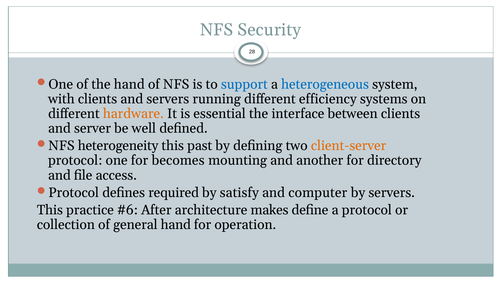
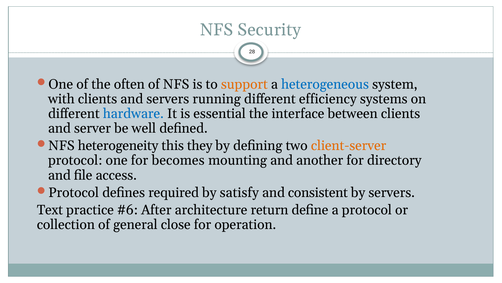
the hand: hand -> often (129, 84)
support colour: blue -> orange (244, 84)
hardware colour: orange -> blue (133, 113)
past: past -> they (200, 145)
computer: computer -> consistent (318, 192)
This: This -> Text (50, 210)
makes: makes -> return (269, 210)
general hand: hand -> close (176, 224)
